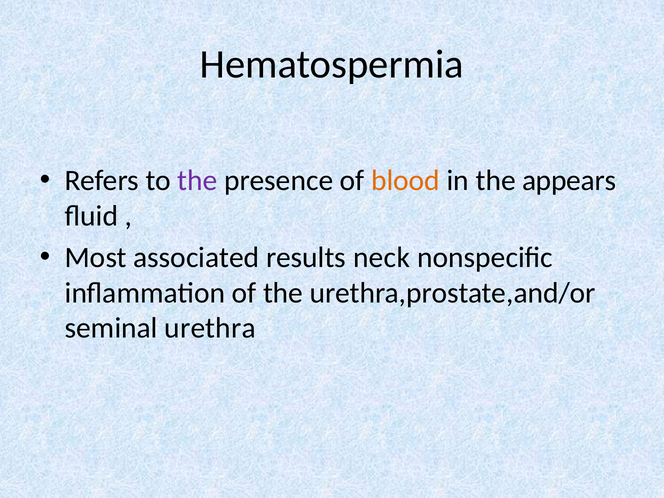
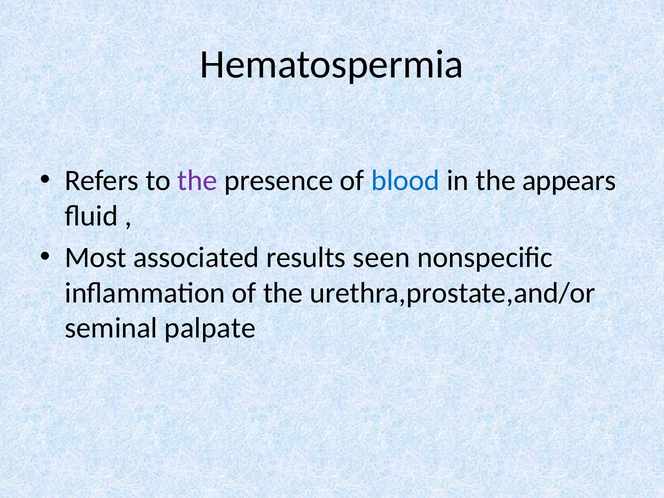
blood colour: orange -> blue (406, 181)
neck: neck -> seen (381, 257)
urethra: urethra -> palpate (210, 328)
